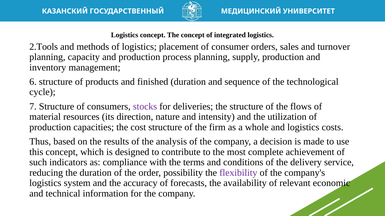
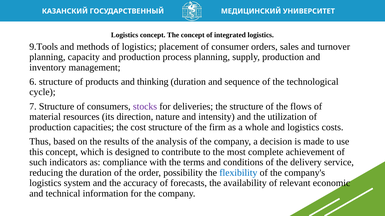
2.Tools: 2.Tools -> 9.Tools (44, 47)
finished: finished -> thinking (153, 82)
flexibility colour: purple -> blue (238, 173)
